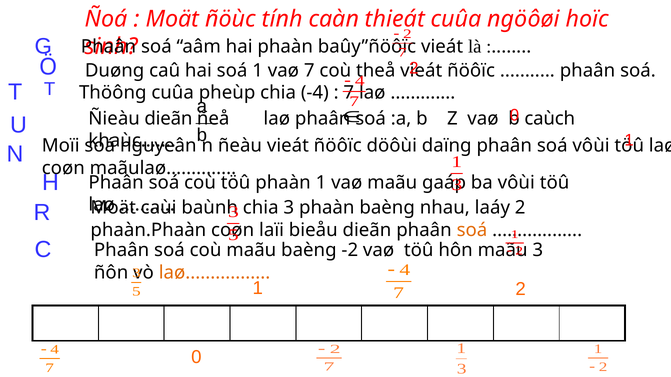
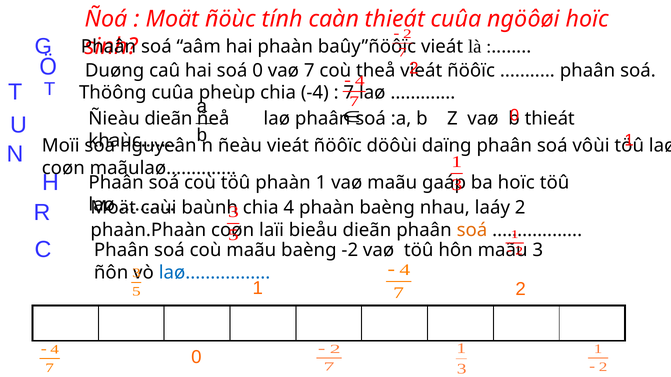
soá 1: 1 -> 0 (258, 71)
caùch: caùch -> thieát (550, 119)
ba vôùi: vôùi -> hoïc (516, 183)
chia 3: 3 -> 4 (289, 208)
laø colour: orange -> blue (215, 273)
